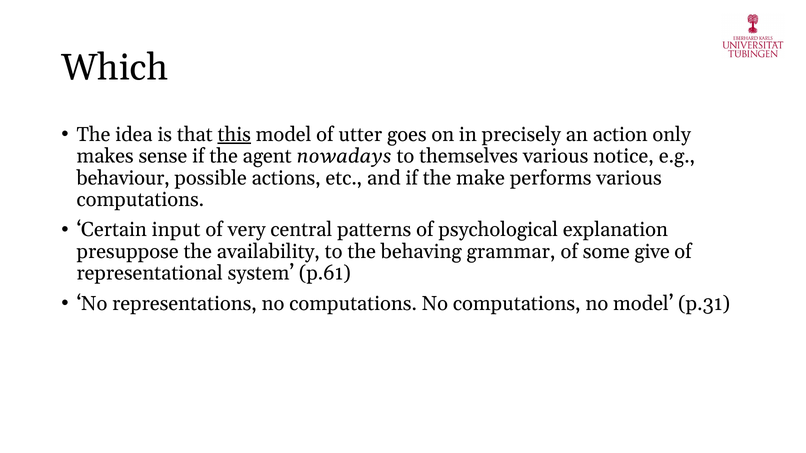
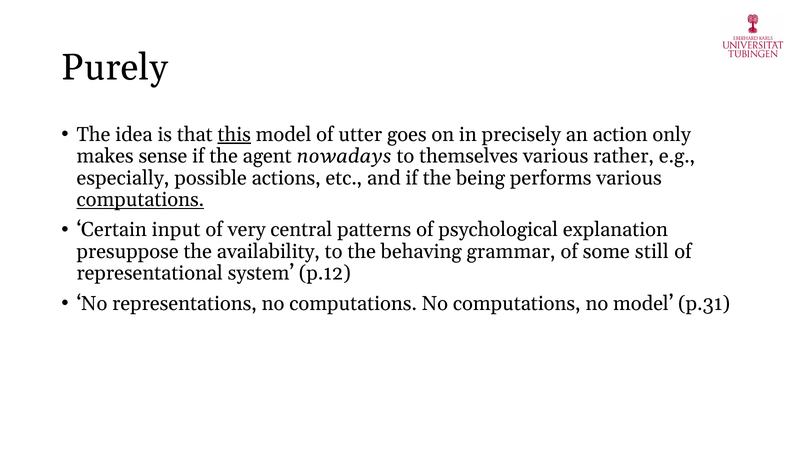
Which: Which -> Purely (115, 68)
notice: notice -> rather (624, 156)
behaviour: behaviour -> especially (123, 178)
make: make -> being (481, 178)
computations underline: none -> present (140, 200)
give: give -> still (652, 252)
p.61: p.61 -> p.12 (325, 274)
